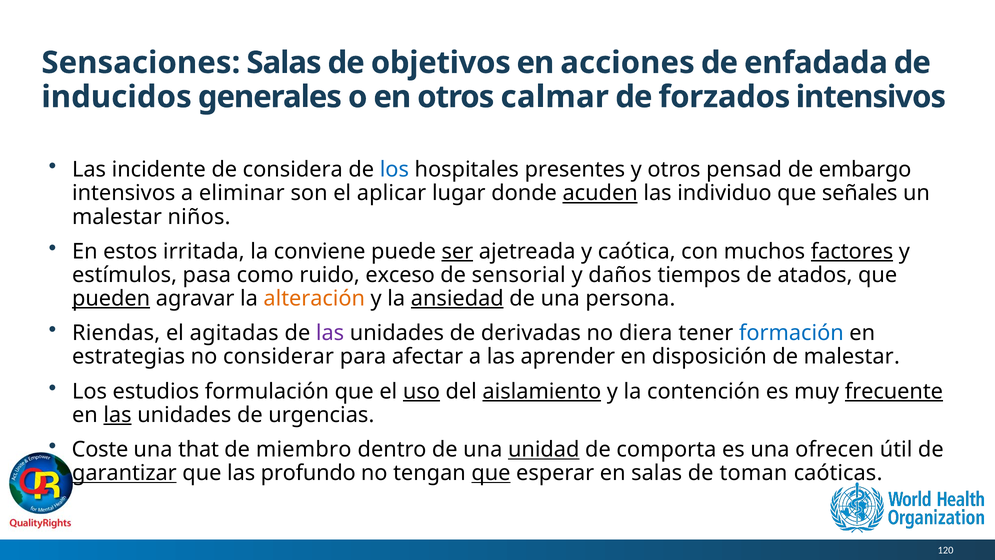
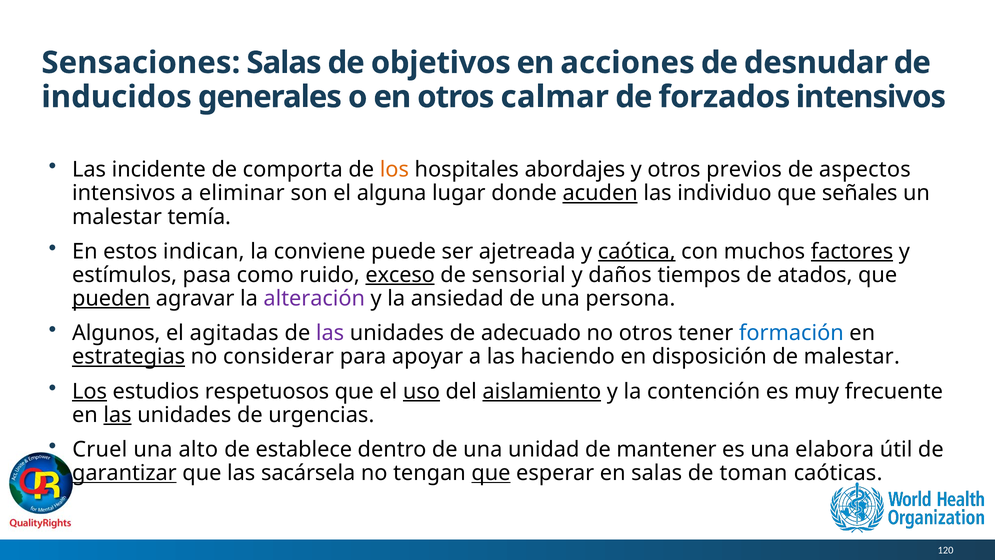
enfadada: enfadada -> desnudar (816, 63)
considera: considera -> comporta (293, 170)
los colour: blue -> orange (394, 170)
presentes: presentes -> abordajes (575, 170)
pensad: pensad -> previos (744, 170)
embargo: embargo -> aspectos (865, 170)
aplicar: aplicar -> alguna (392, 193)
niños: niños -> temía (199, 217)
irritada: irritada -> indican (204, 251)
ser underline: present -> none (457, 251)
caótica underline: none -> present (637, 251)
exceso underline: none -> present (400, 275)
alteración colour: orange -> purple (314, 298)
ansiedad underline: present -> none (457, 298)
Riendas: Riendas -> Algunos (116, 333)
derivadas: derivadas -> adecuado (531, 333)
no diera: diera -> otros (646, 333)
estrategias underline: none -> present (129, 357)
afectar: afectar -> apoyar (428, 357)
aprender: aprender -> haciendo (568, 357)
Los underline: none -> present (90, 391)
formulación: formulación -> respetuosos (267, 391)
frecuente underline: present -> none (894, 391)
Coste: Coste -> Cruel (100, 449)
that: that -> alto (198, 449)
miembro: miembro -> establece (304, 449)
unidad underline: present -> none (544, 449)
comporta: comporta -> mantener (667, 449)
ofrecen: ofrecen -> elabora (835, 449)
profundo: profundo -> sacársela (308, 473)
